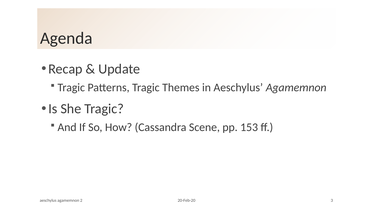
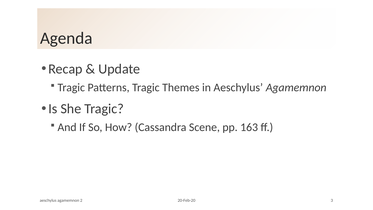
153: 153 -> 163 (249, 127)
